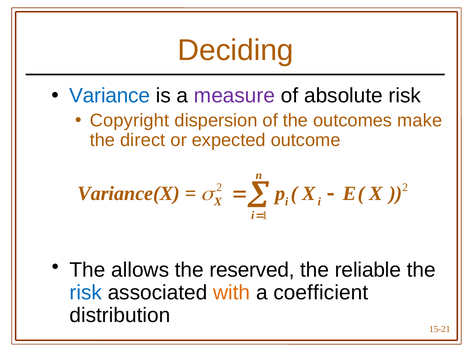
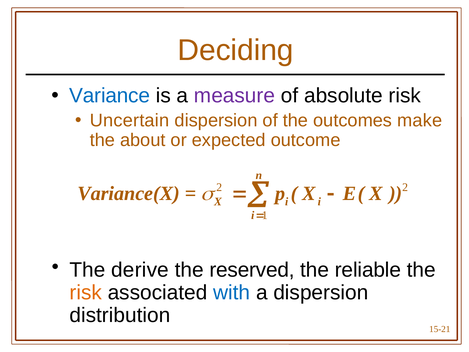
Copyright: Copyright -> Uncertain (130, 120)
direct: direct -> about (143, 140)
allows: allows -> derive (140, 270)
risk colour: blue -> orange (86, 292)
with colour: orange -> blue (232, 292)
a coefficient: coefficient -> dispersion (321, 292)
